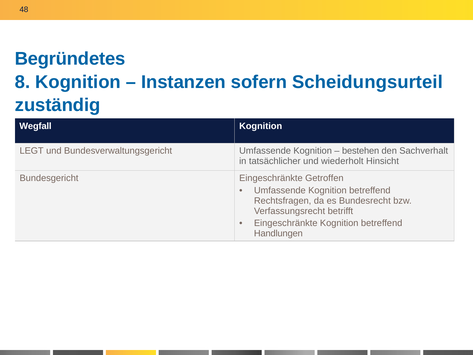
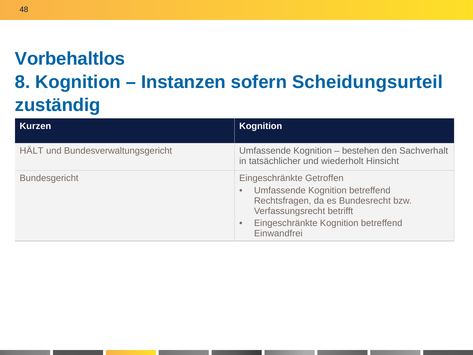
Begründetes: Begründetes -> Vorbehaltlos (70, 59)
Wegfall: Wegfall -> Kurzen (35, 126)
LEGT: LEGT -> HÄLT (32, 151)
Handlungen: Handlungen -> Einwandfrei (278, 233)
